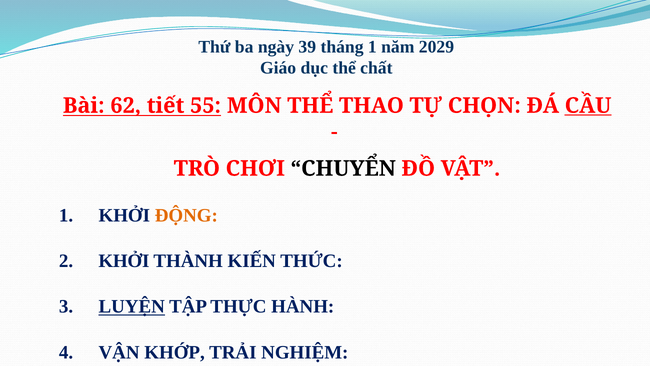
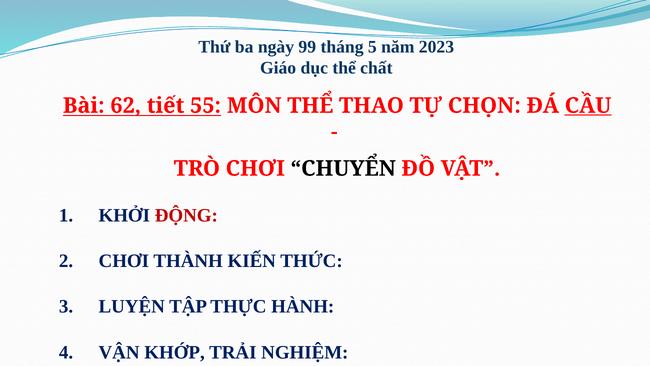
39: 39 -> 99 (307, 47)
tháng 1: 1 -> 5 (372, 47)
2029: 2029 -> 2023 (436, 47)
ĐỘNG colour: orange -> red (186, 215)
KHỞI: KHỞI -> CHƠI (124, 261)
LUYỆN underline: present -> none (132, 306)
